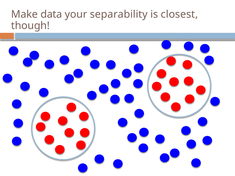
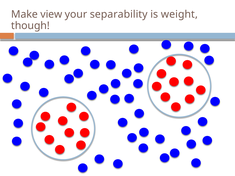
data: data -> view (51, 14)
closest: closest -> weight (179, 14)
